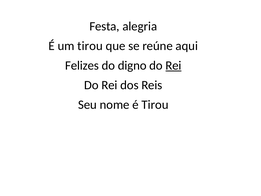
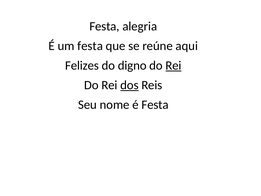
um tirou: tirou -> festa (90, 46)
dos underline: none -> present (129, 85)
é Tirou: Tirou -> Festa (155, 105)
